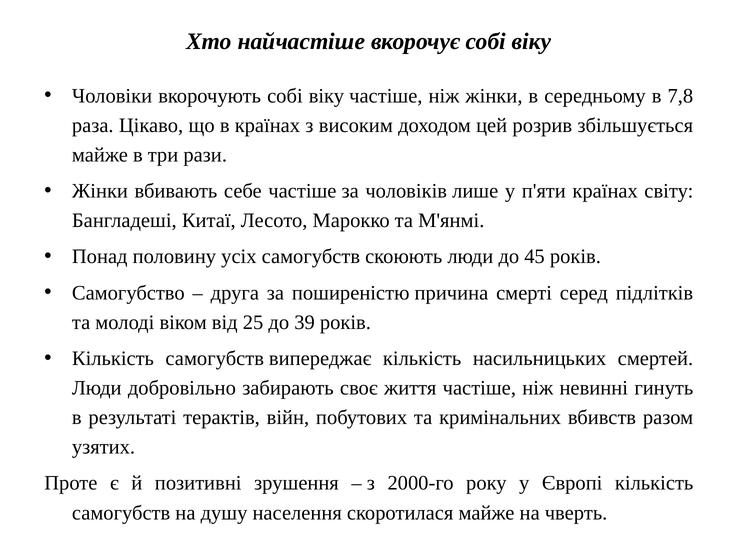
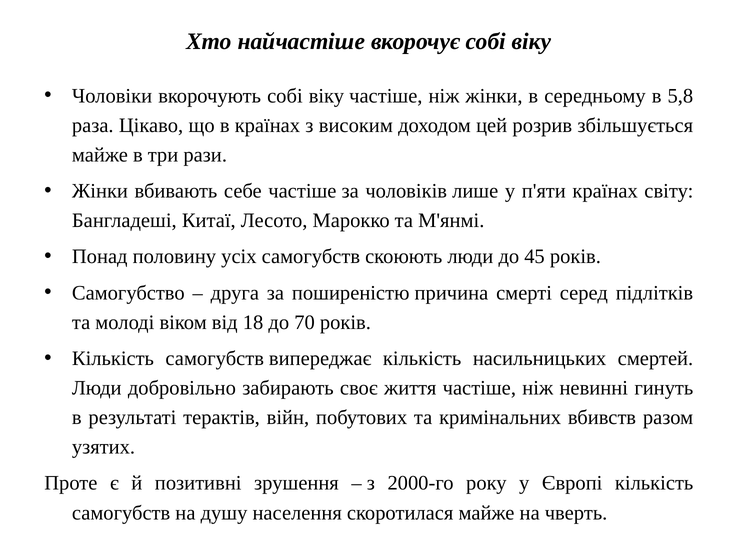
7,8: 7,8 -> 5,8 (680, 96)
25: 25 -> 18 (253, 322)
39: 39 -> 70 (305, 322)
